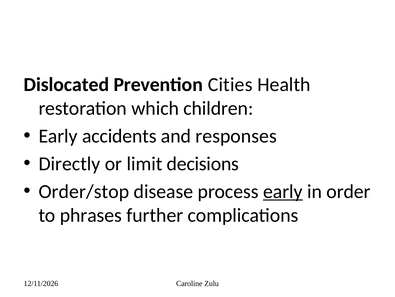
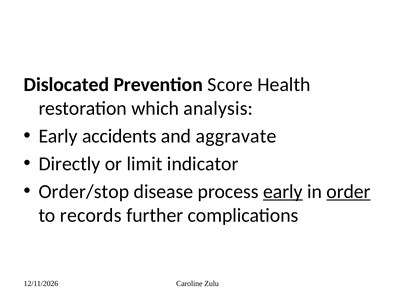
Cities: Cities -> Score (230, 84)
children: children -> analysis (218, 108)
responses: responses -> aggravate (236, 136)
decisions: decisions -> indicator (203, 163)
order underline: none -> present (349, 191)
phrases: phrases -> records (91, 215)
